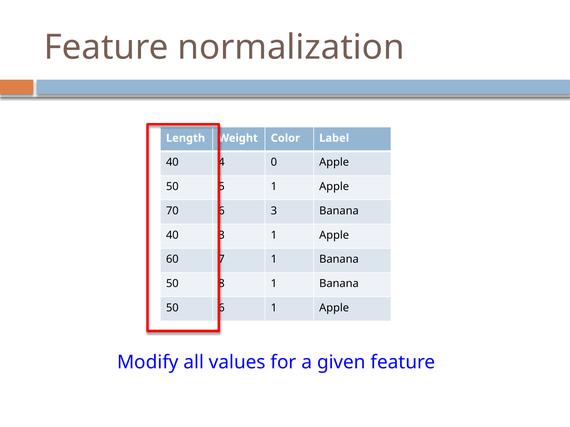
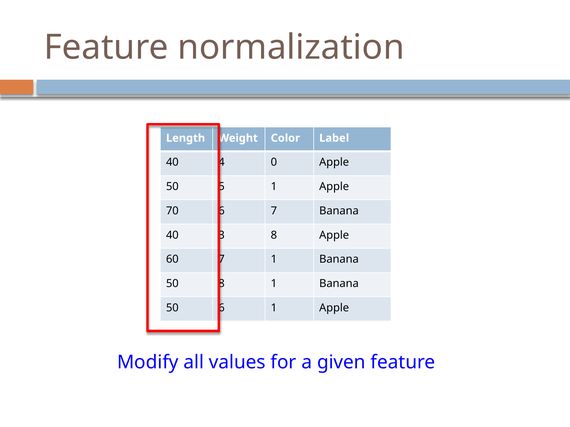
3: 3 -> 7 (274, 211)
1: 1 -> 8 (274, 235)
